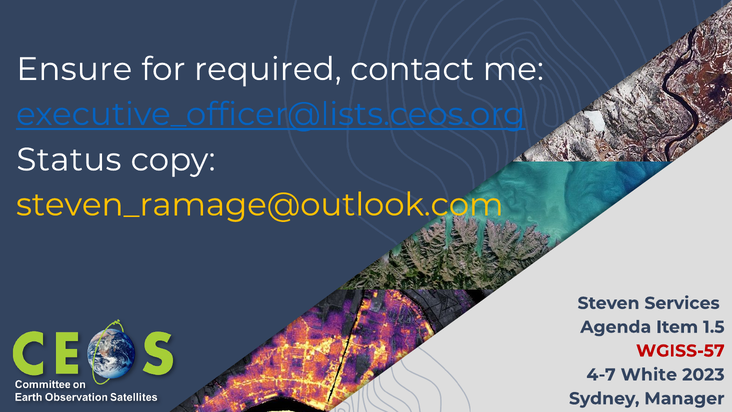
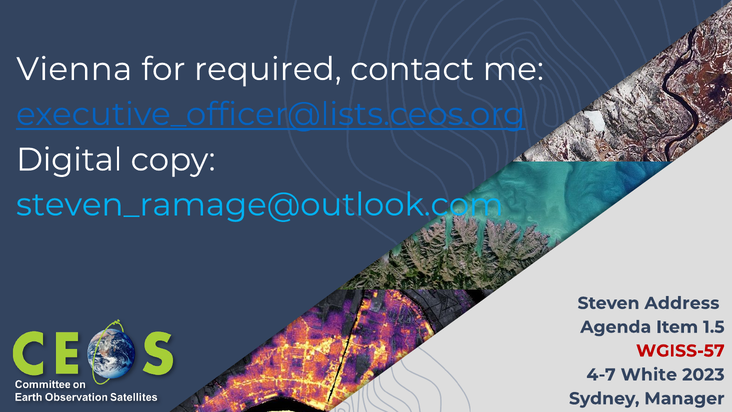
Ensure: Ensure -> Vienna (74, 69)
Status: Status -> Digital (69, 160)
steven_ramage@outlook.com colour: yellow -> light blue (260, 205)
Services: Services -> Address (682, 303)
